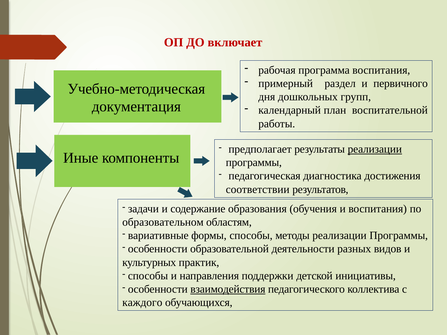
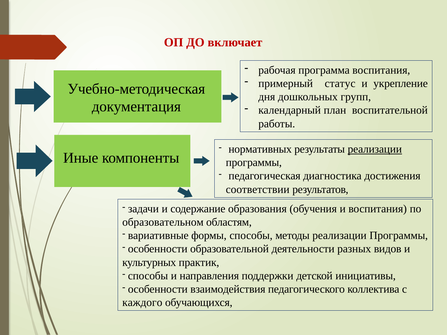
раздел: раздел -> статус (340, 84)
первичного: первичного -> укрепление (401, 84)
предполагает: предполагает -> нормативных (260, 149)
взаимодействия underline: present -> none (228, 289)
